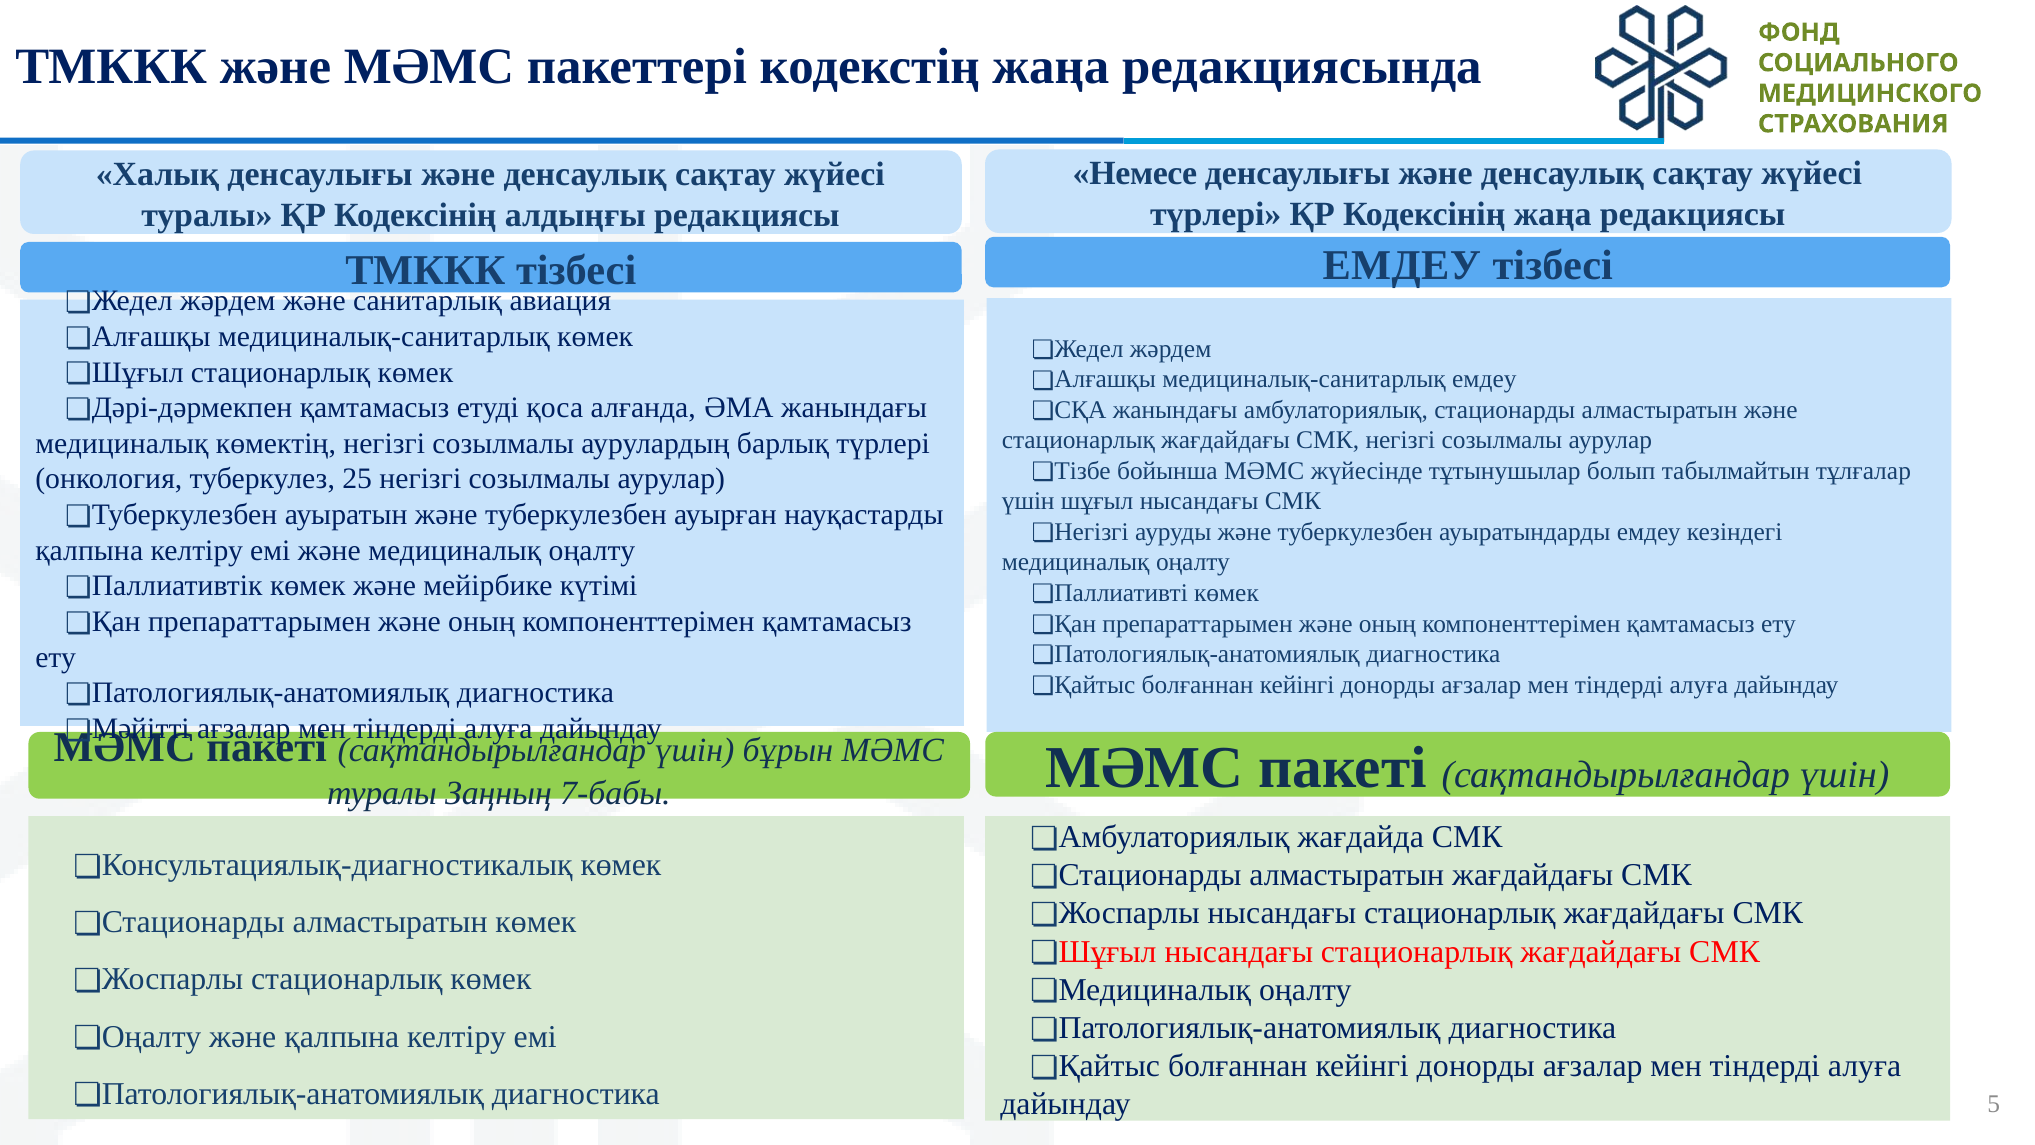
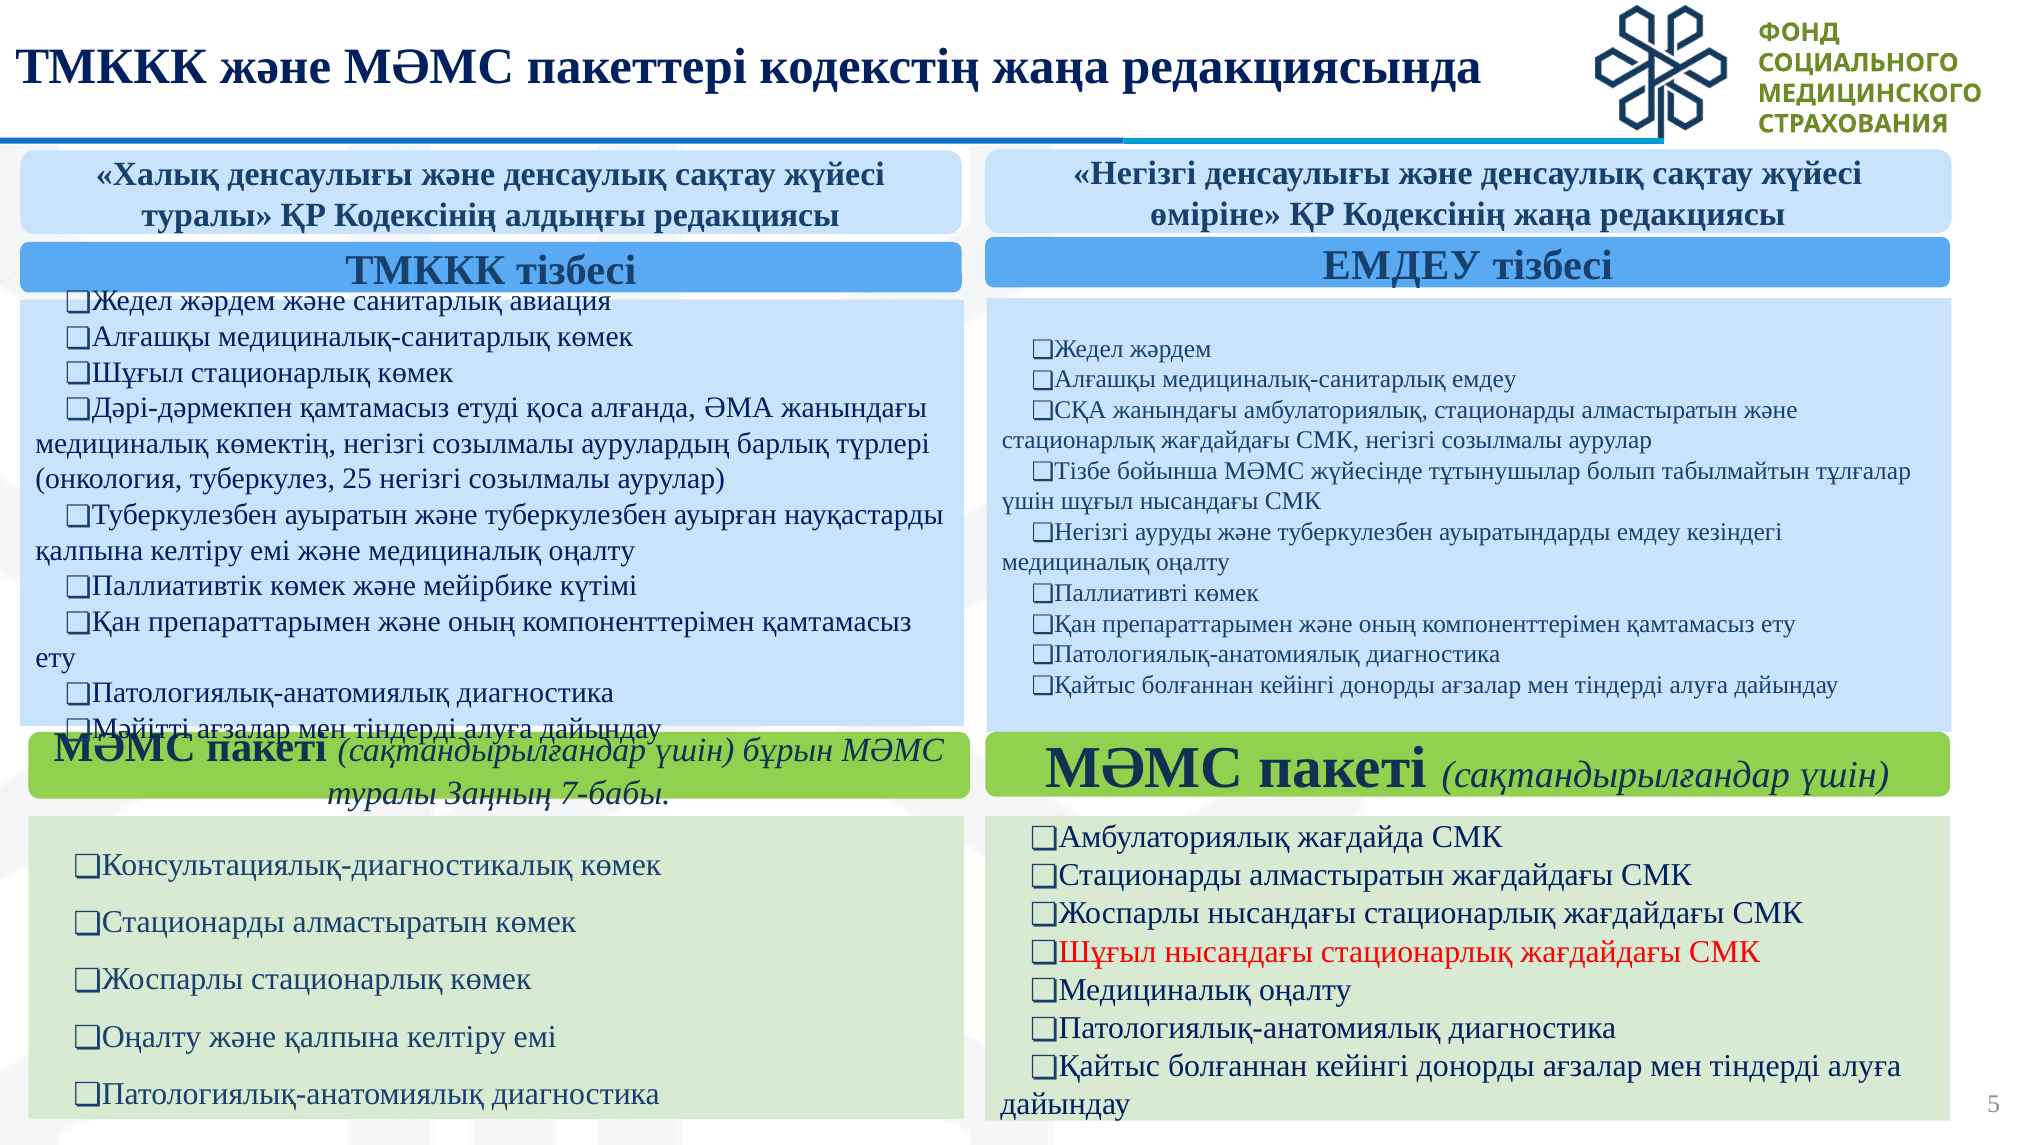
Немесе: Немесе -> Негізгі (1135, 173)
түрлері: түрлері -> өміріне (1216, 214)
